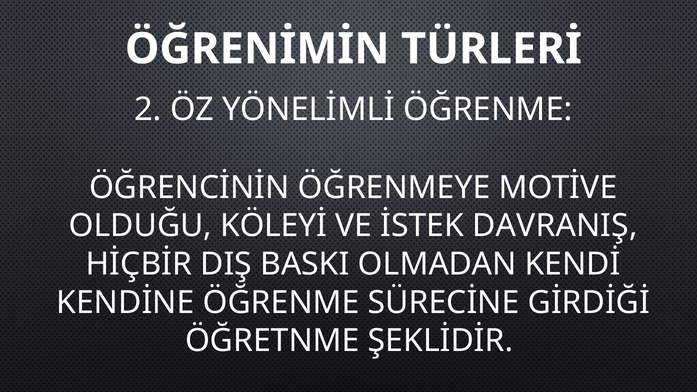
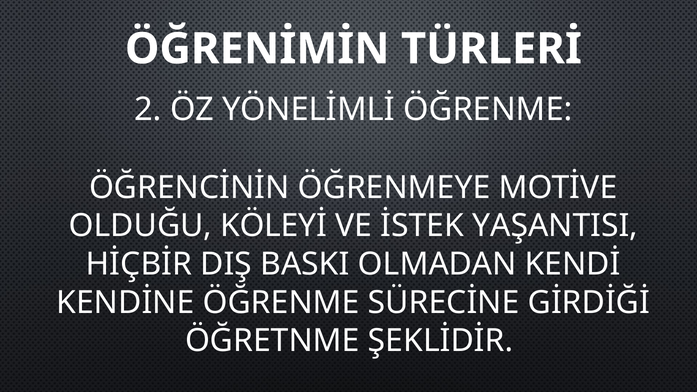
DAVRANIŞ: DAVRANIŞ -> YAŞANTISI (555, 226)
